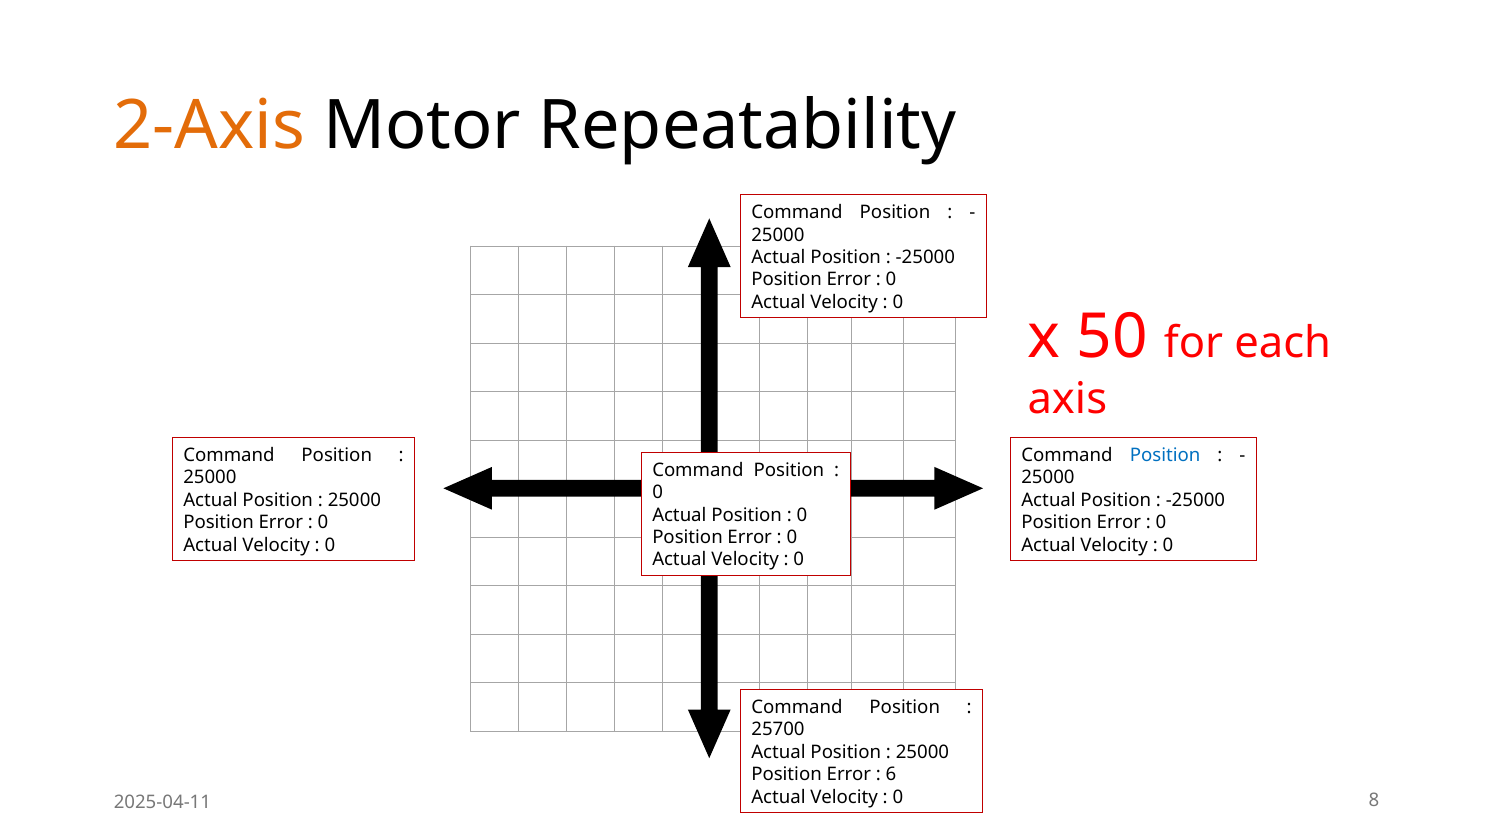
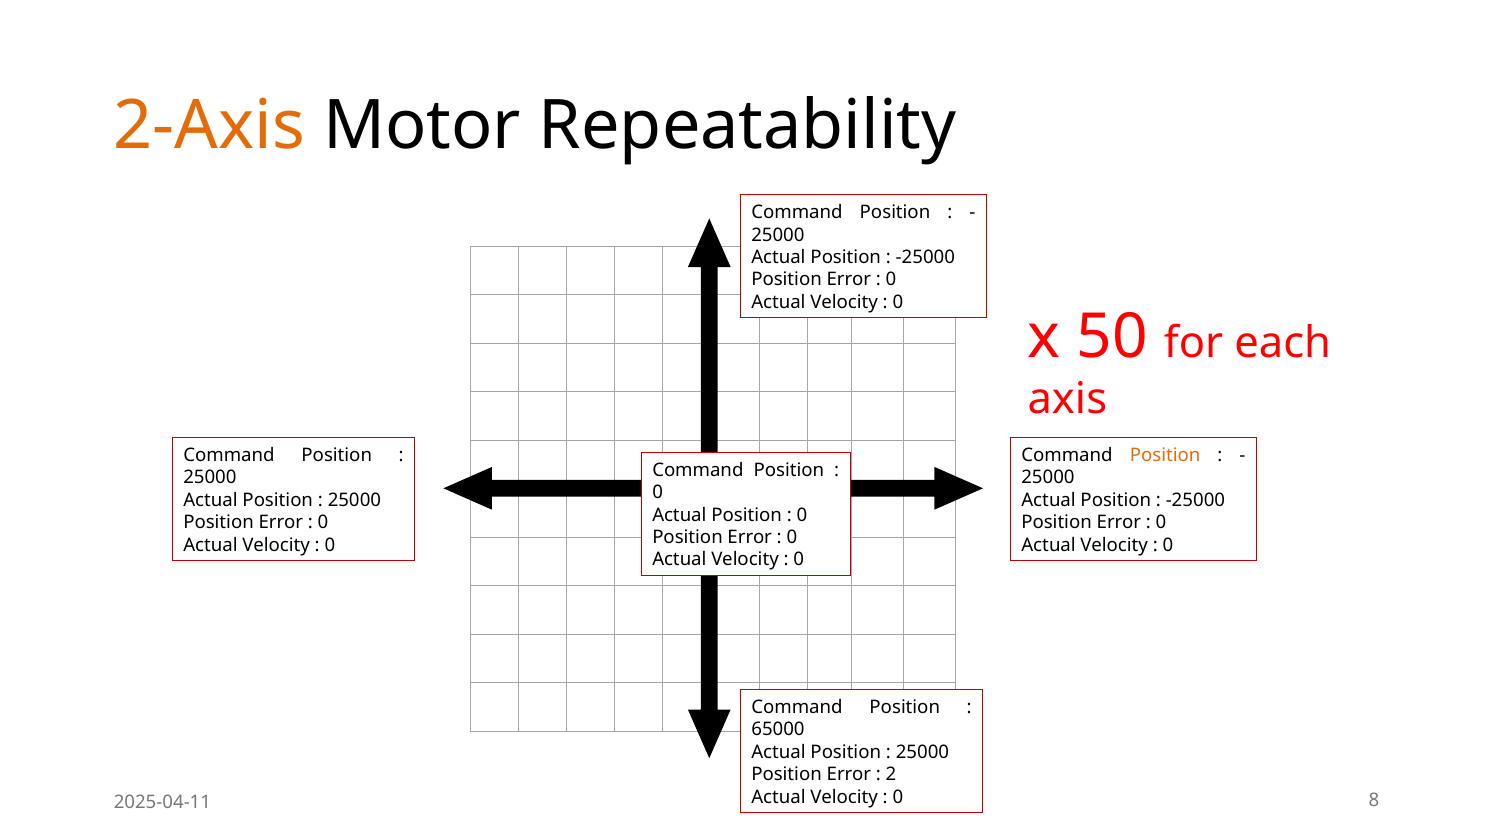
Position colour: blue -> orange (1165, 455)
25700: 25700 -> 65000 (778, 729)
6: 6 -> 2 (891, 774)
